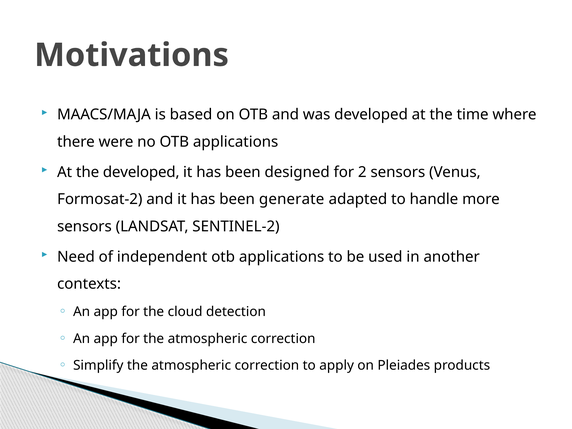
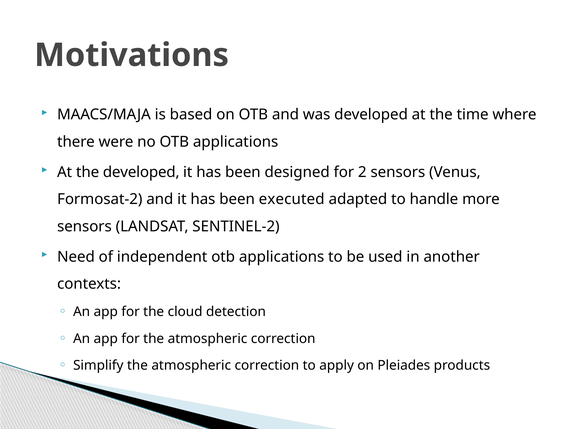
generate: generate -> executed (292, 199)
